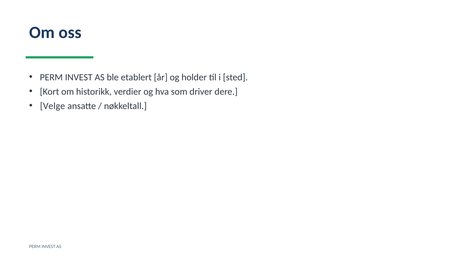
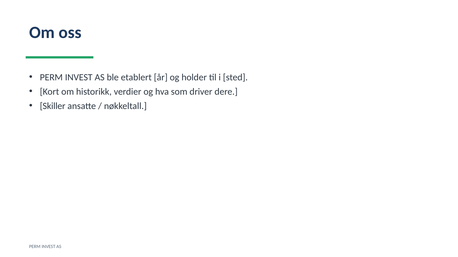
Velge: Velge -> Skiller (53, 106)
